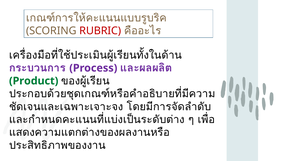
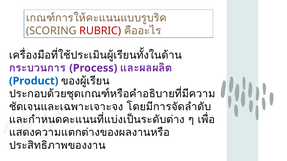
Product colour: green -> blue (34, 81)
